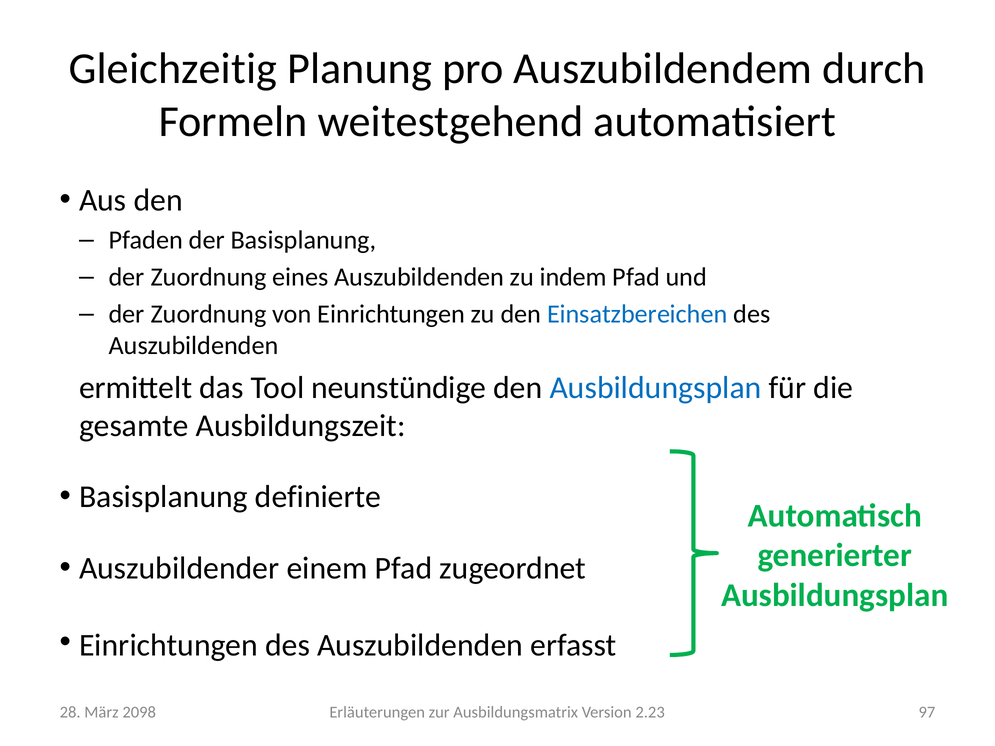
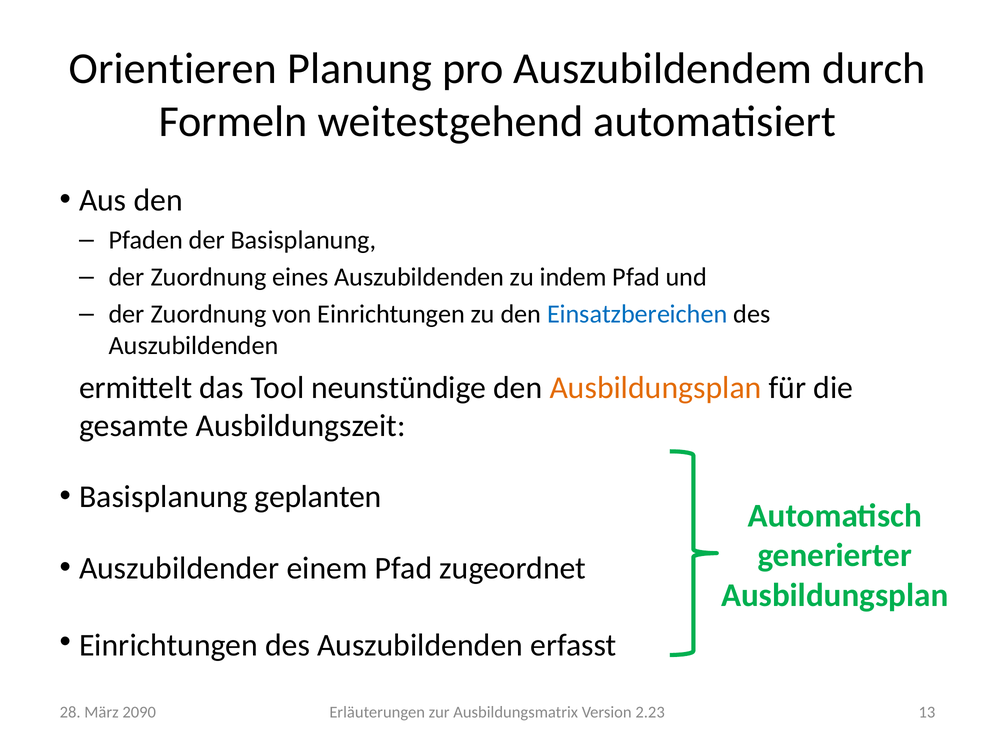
Gleichzeitig: Gleichzeitig -> Orientieren (173, 69)
Ausbildungsplan colour: blue -> orange (656, 388)
definierte: definierte -> geplanten (318, 497)
2098: 2098 -> 2090 (139, 713)
97: 97 -> 13 (927, 712)
